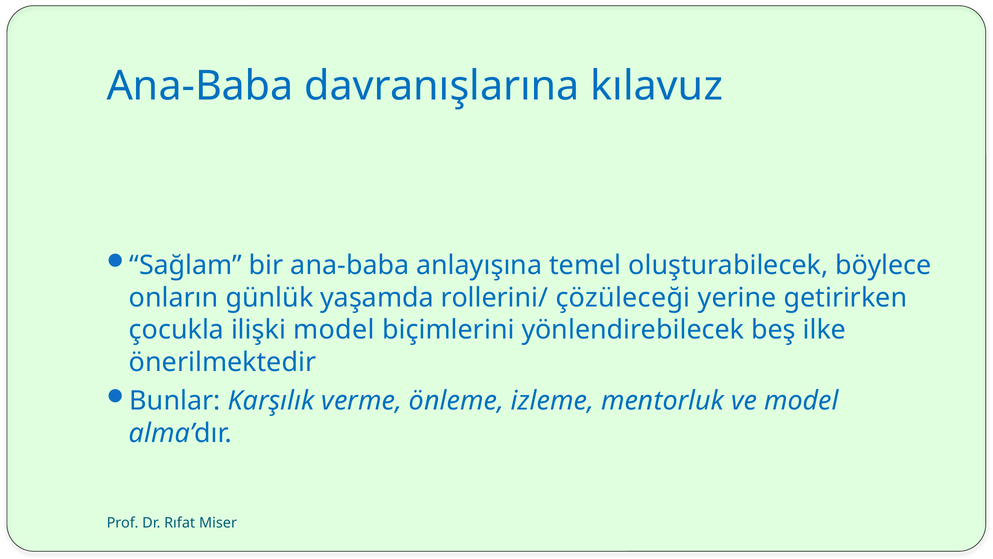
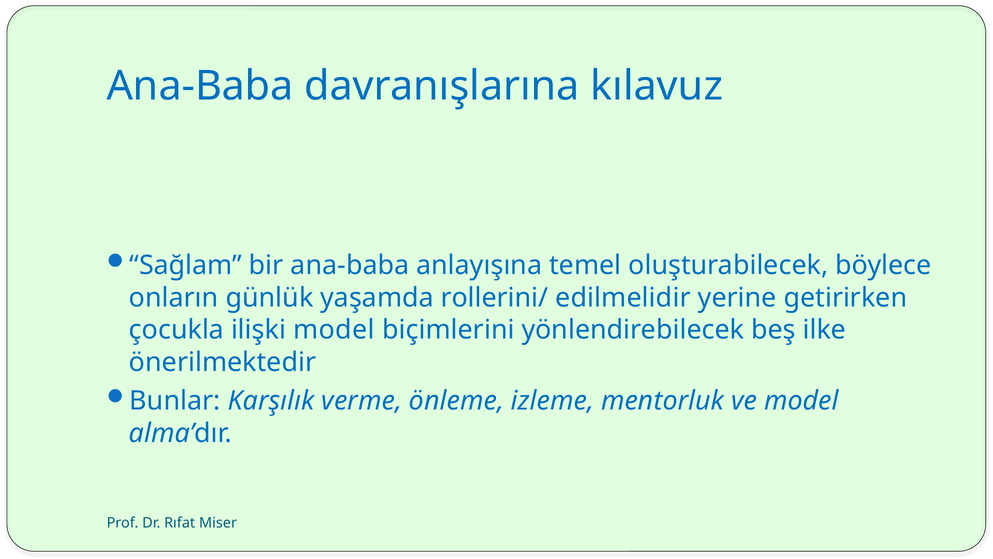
çözüleceği: çözüleceği -> edilmelidir (623, 297)
